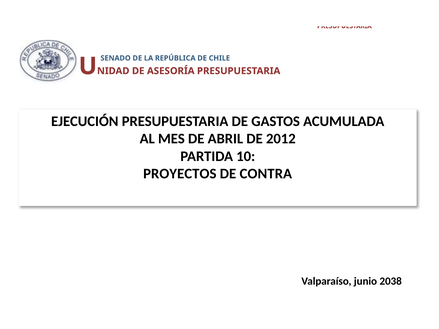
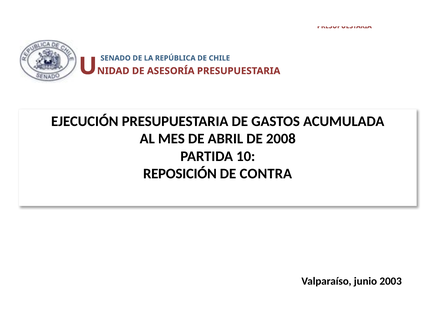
2012: 2012 -> 2008 (281, 139)
PROYECTOS: PROYECTOS -> REPOSICIÓN (180, 174)
2038: 2038 -> 2003 (391, 281)
